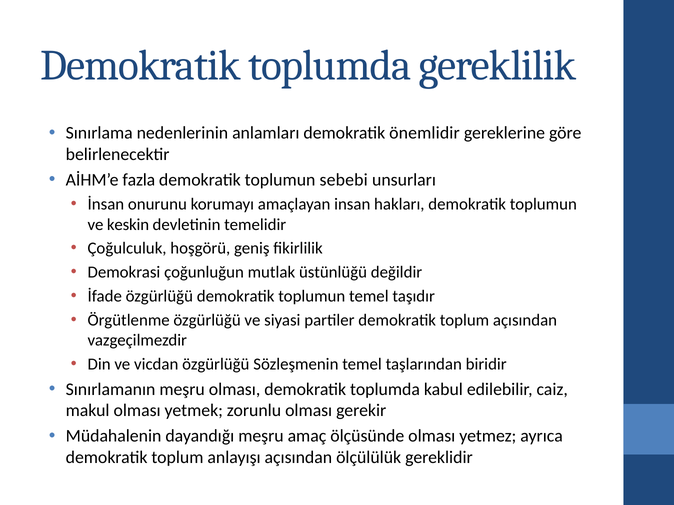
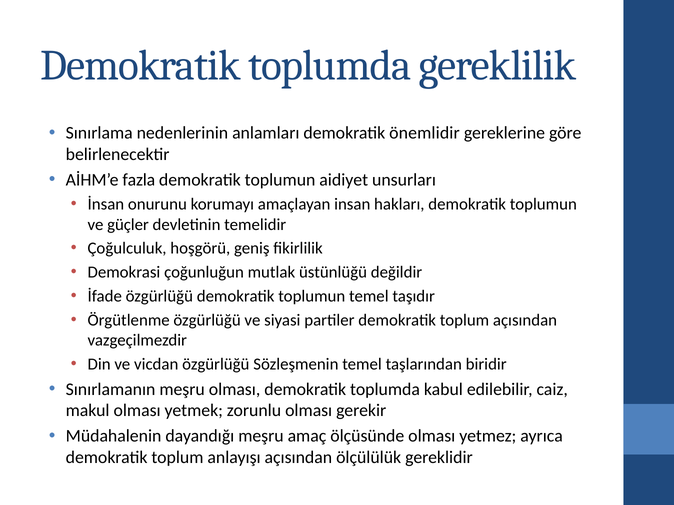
sebebi: sebebi -> aidiyet (344, 180)
keskin: keskin -> güçler (128, 225)
